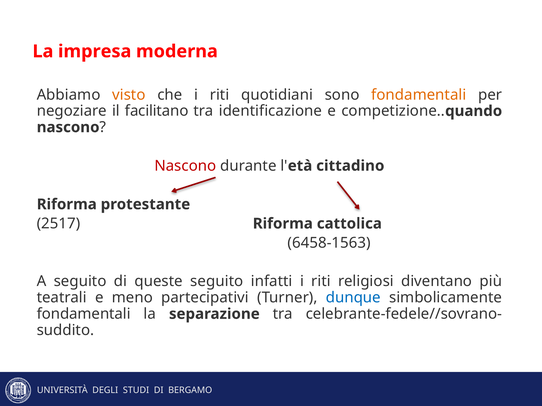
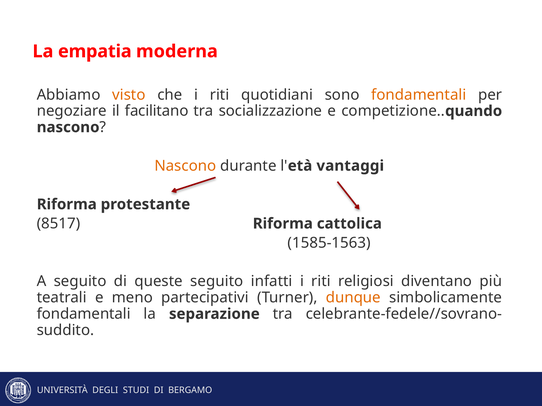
impresa: impresa -> empatia (95, 51)
identificazione: identificazione -> socializzazione (270, 111)
Nascono colour: red -> orange (185, 166)
cittadino: cittadino -> vantaggi (350, 166)
2517: 2517 -> 8517 (58, 224)
6458-1563: 6458-1563 -> 1585-1563 (329, 243)
dunque colour: blue -> orange (353, 298)
